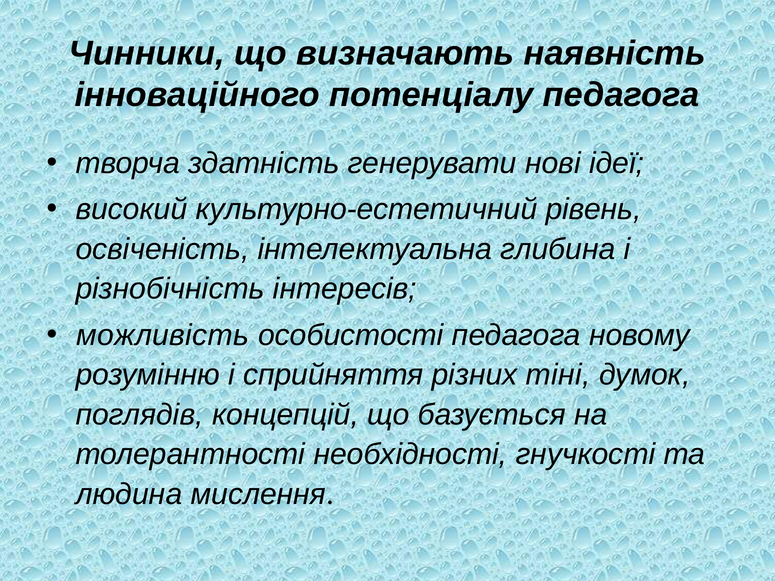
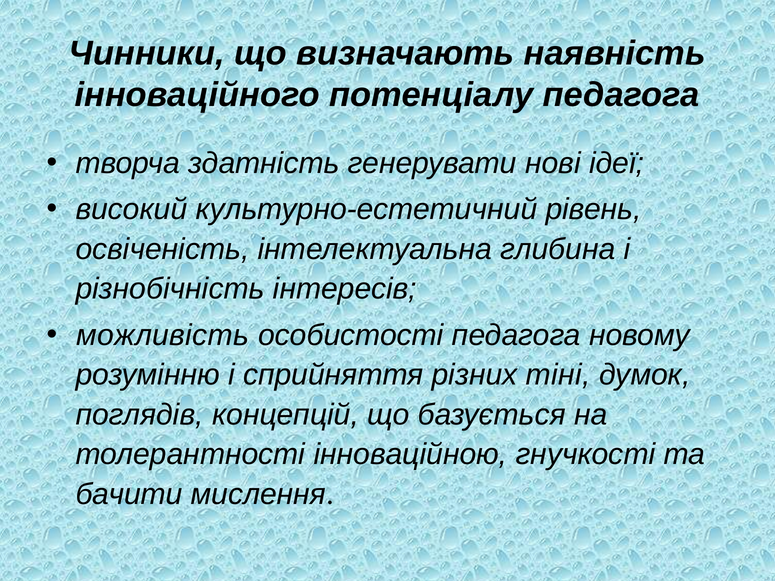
необхідності: необхідності -> інноваційною (410, 455)
людина: людина -> бачити (129, 495)
